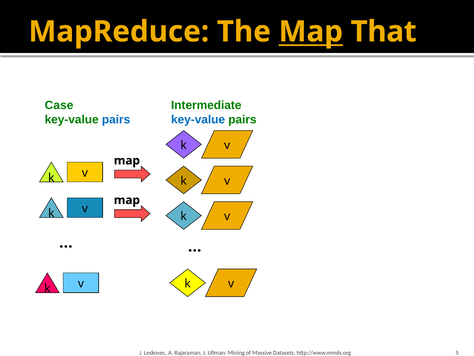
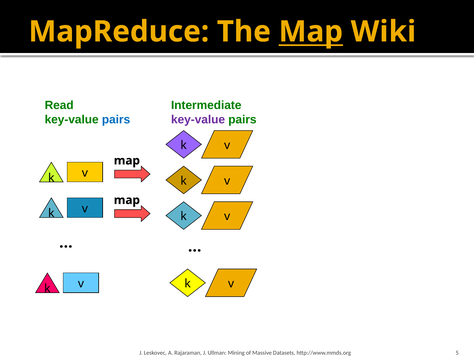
That: That -> Wiki (383, 32)
Case: Case -> Read (59, 105)
key-value colour: blue -> purple (198, 119)
